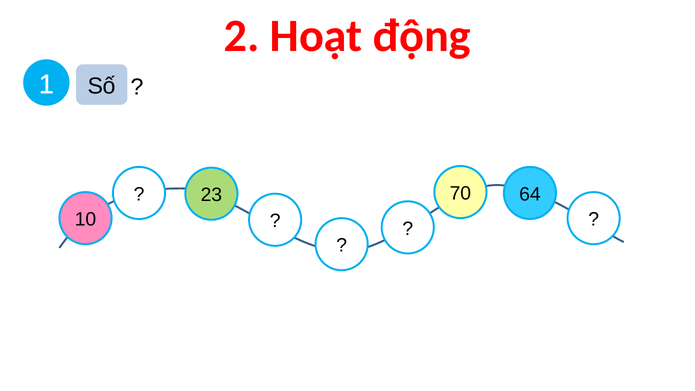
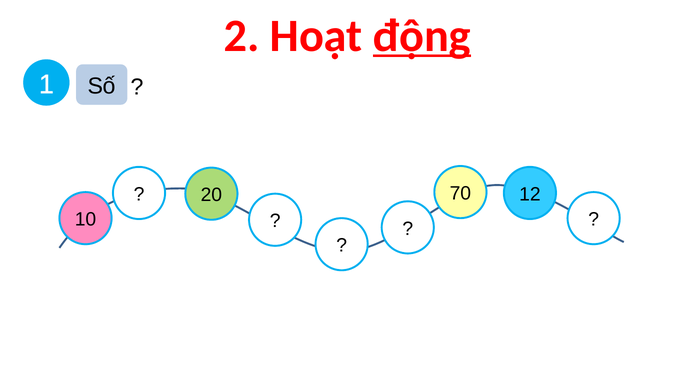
động underline: none -> present (422, 36)
64: 64 -> 12 (530, 194)
23: 23 -> 20 (211, 195)
